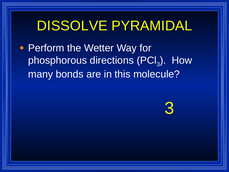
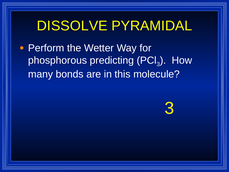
directions: directions -> predicting (112, 60)
